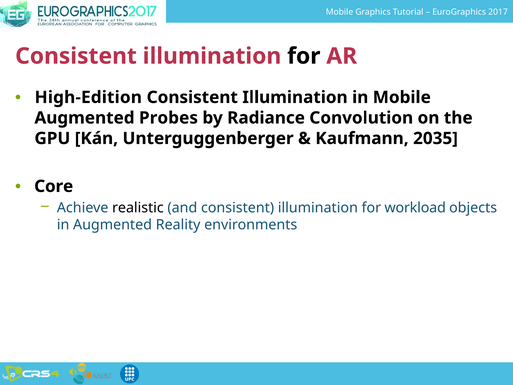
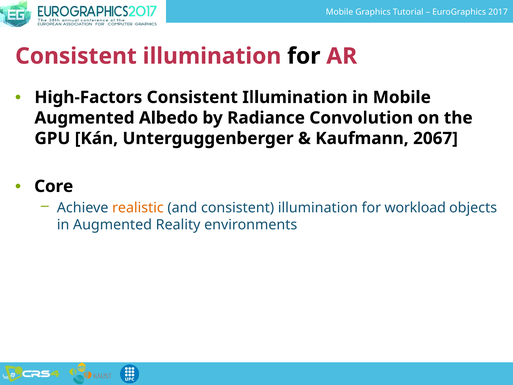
High-Edition: High-Edition -> High-Factors (88, 97)
Probes: Probes -> Albedo (169, 118)
2035: 2035 -> 2067 (435, 138)
realistic colour: black -> orange (138, 208)
